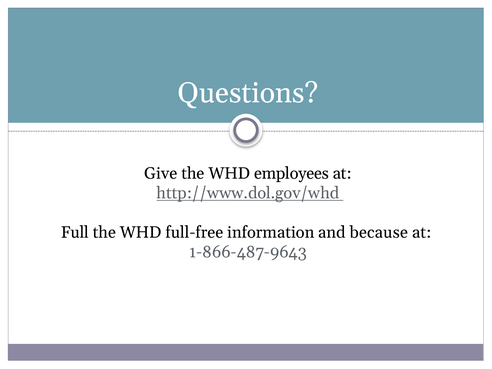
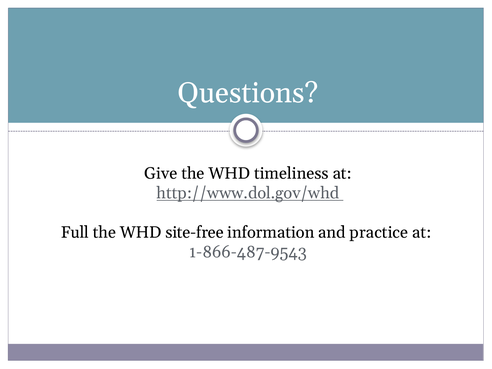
employees: employees -> timeliness (291, 173)
full-free: full-free -> site-free (195, 232)
because: because -> practice (379, 232)
1-866-487-9643: 1-866-487-9643 -> 1-866-487-9543 (248, 252)
